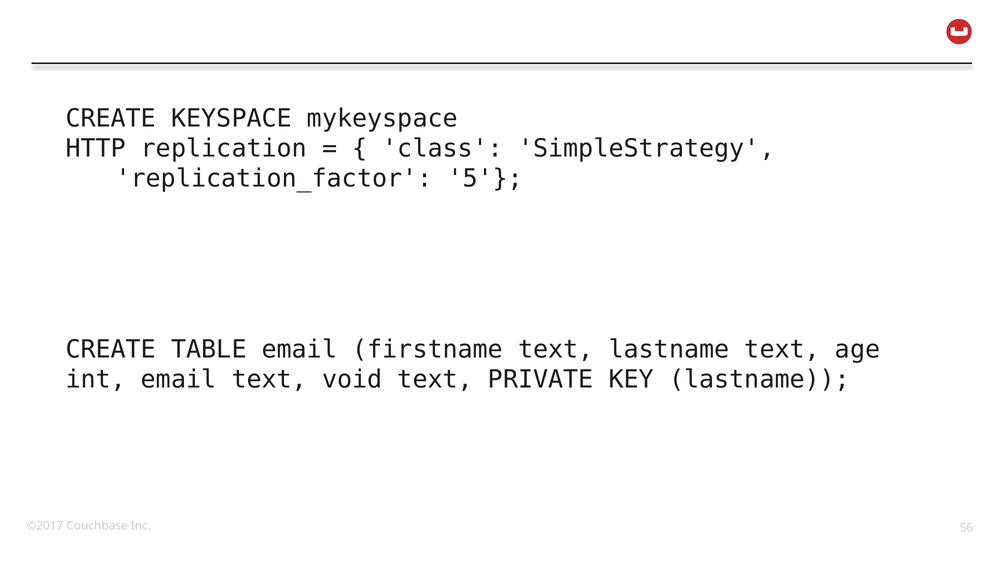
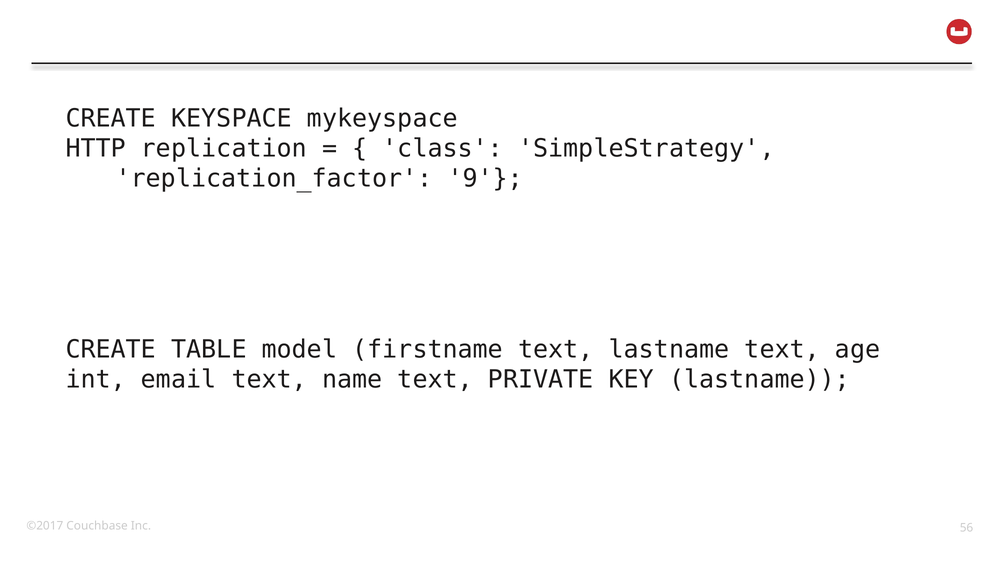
5: 5 -> 9 (485, 179)
TABLE email: email -> model (299, 350)
void: void -> name (352, 380)
